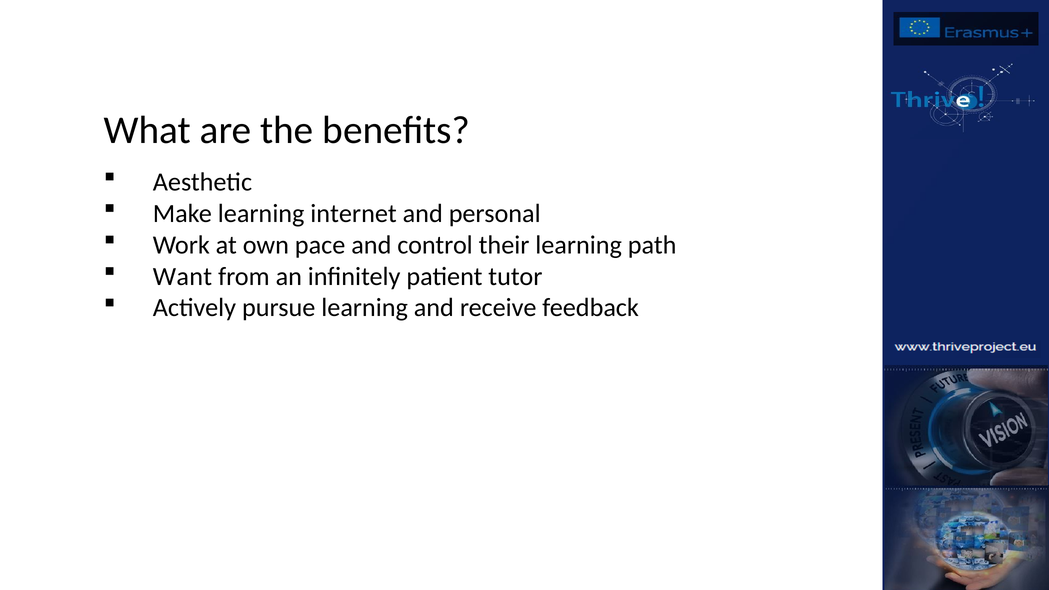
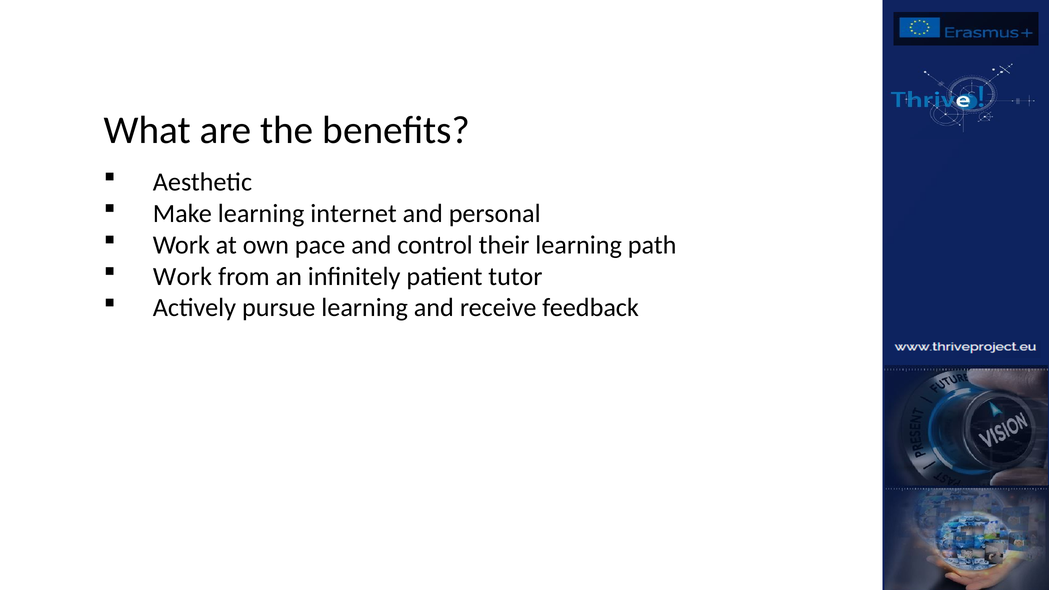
Want: Want -> Work (182, 276)
